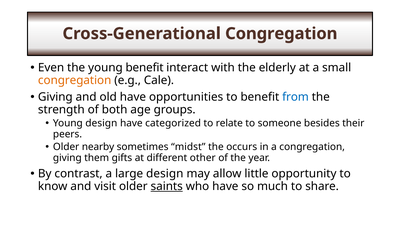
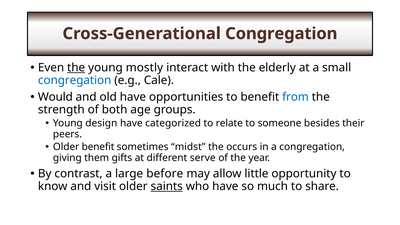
the underline: none -> present (76, 68)
young benefit: benefit -> mostly (144, 68)
congregation colour: orange -> blue (75, 80)
Giving: Giving -> Would (55, 97)
Older nearby: nearby -> benefit (98, 147)
other: other -> serve (203, 158)
large design: design -> before (165, 174)
